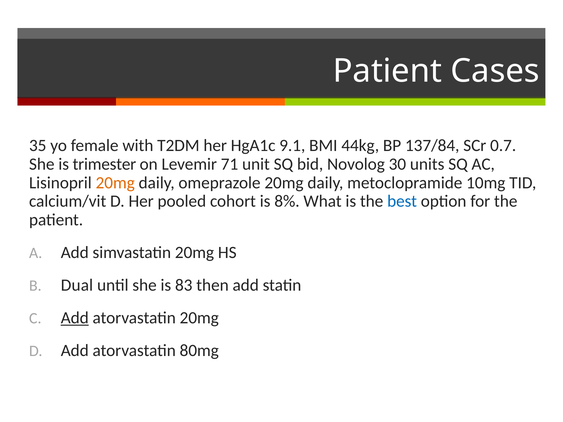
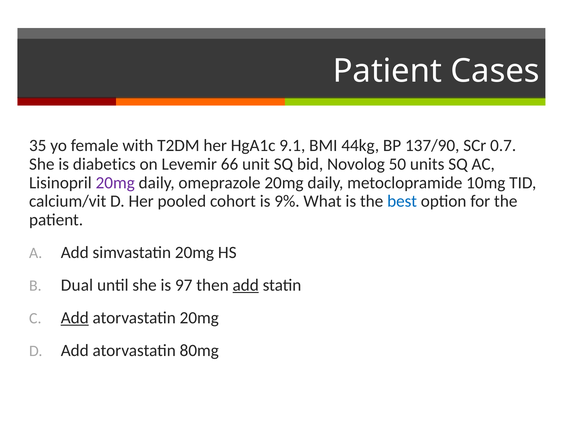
137/84: 137/84 -> 137/90 (432, 146)
trimester: trimester -> diabetics (104, 164)
71: 71 -> 66 (230, 164)
30: 30 -> 50 (397, 164)
20mg colour: orange -> purple (115, 183)
8%: 8% -> 9% (287, 201)
83: 83 -> 97 (184, 285)
add underline: none -> present (246, 285)
